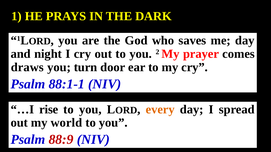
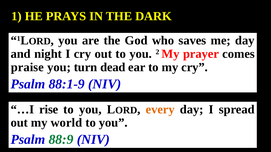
draws: draws -> praise (27, 67)
door: door -> dead (113, 67)
88:1-1: 88:1-1 -> 88:1-9 (67, 84)
88:9 colour: red -> green (61, 140)
